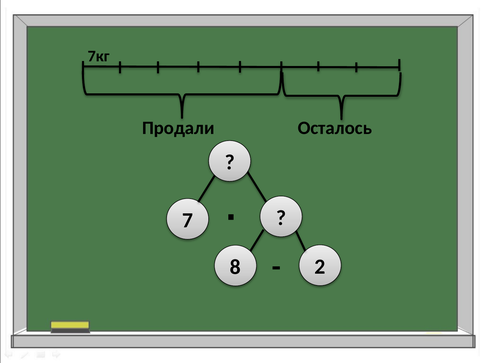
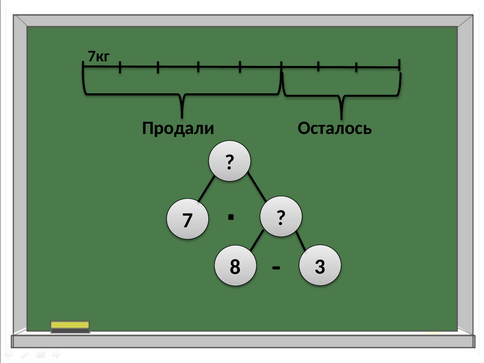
2: 2 -> 3 (320, 267)
